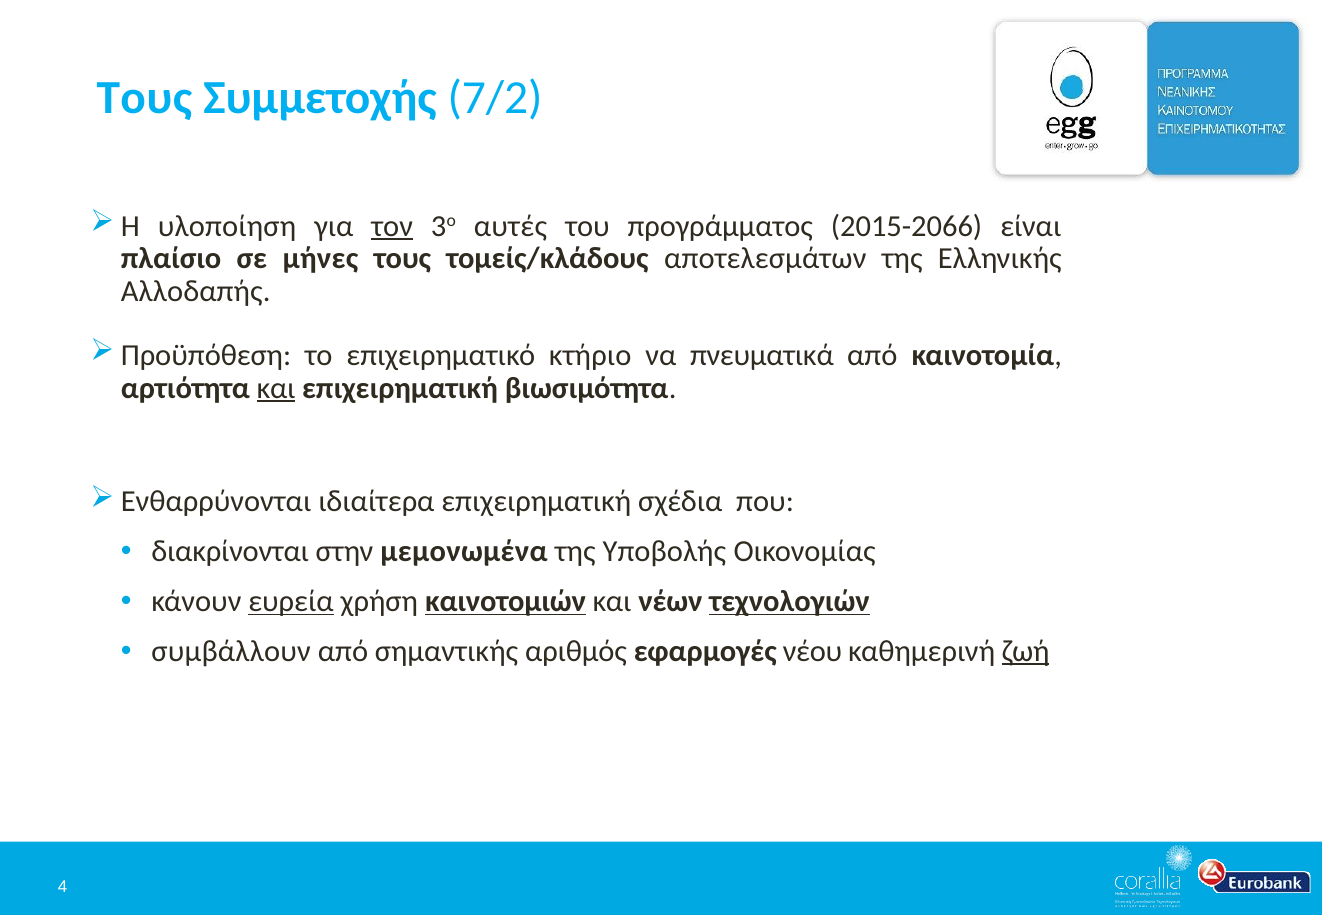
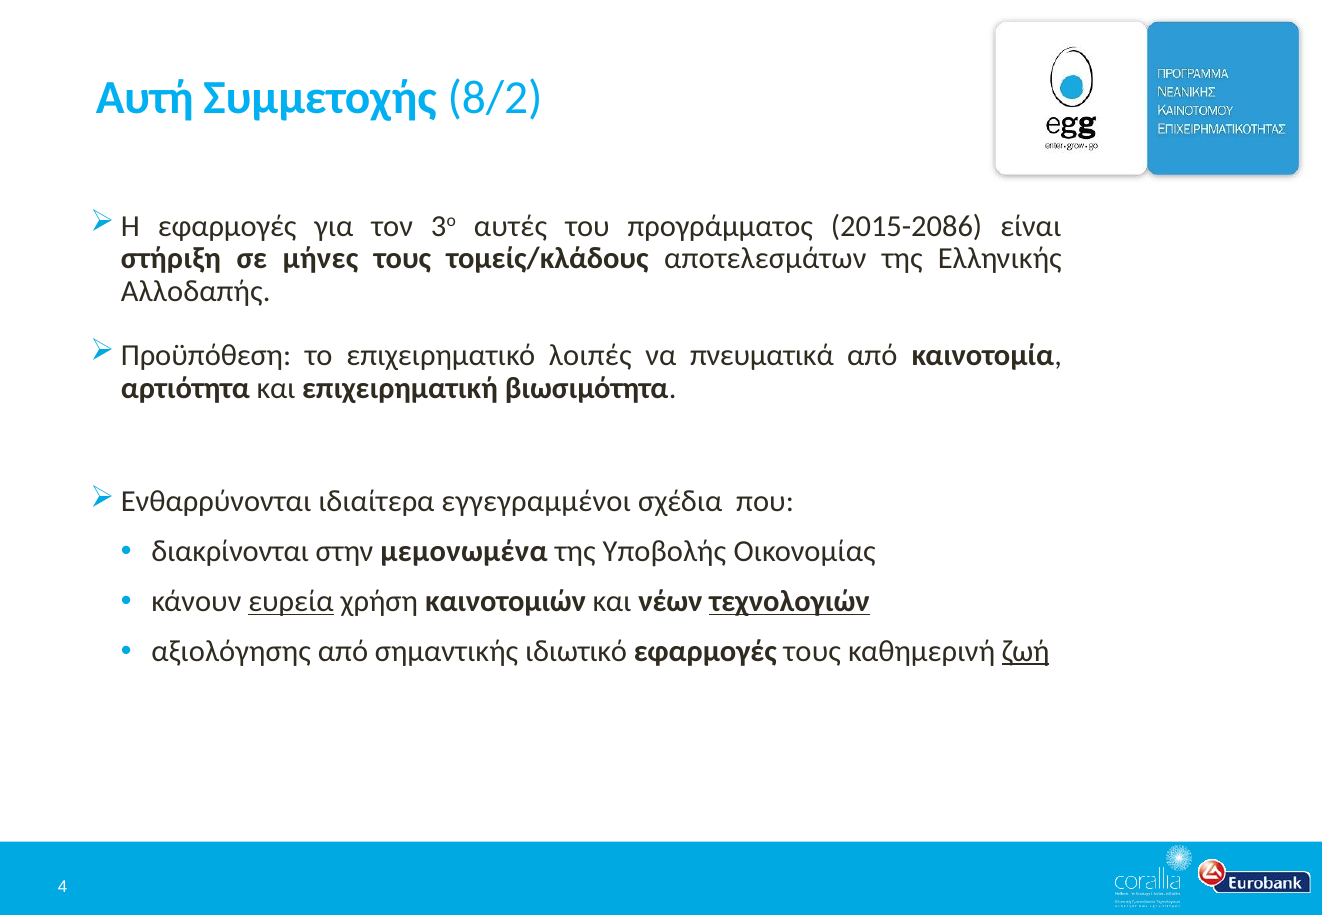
Τους: Τους -> Αυτή (145, 98)
7/2: 7/2 -> 8/2 (495, 98)
υλοποίηση: υλοποίηση -> εφαρμογές (227, 226)
τον underline: present -> none (392, 226)
2015-2066: 2015-2066 -> 2015-2086 (907, 226)
πλαίσιο: πλαίσιο -> στήριξη (171, 259)
κτήριο: κτήριο -> λοιπές (590, 355)
και underline: present -> none (276, 388)
ιδιαίτερα επιχειρηματική: επιχειρηματική -> εγγεγραμμένοι (536, 502)
καινοτομιών underline: present -> none (506, 602)
συμβάλλουν: συμβάλλουν -> αξιολόγησης (231, 651)
αριθμός: αριθμός -> ιδιωτικό (576, 651)
εφαρμογές νέου: νέου -> τους (812, 651)
